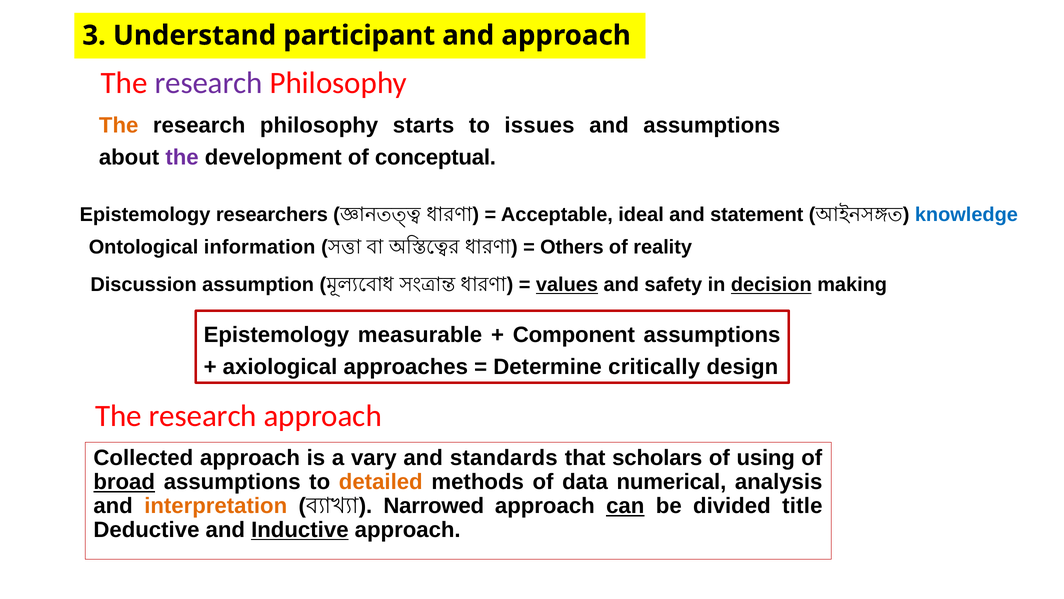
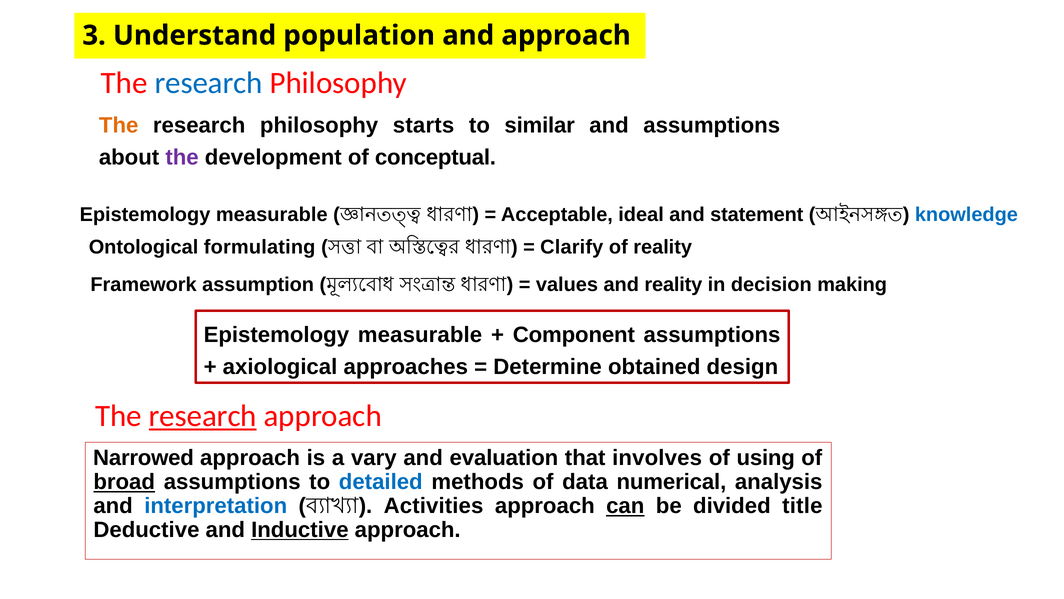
participant: participant -> population (359, 35)
research colour: purple -> blue (209, 83)
issues: issues -> similar (540, 125)
researchers: researchers -> measurable (272, 214)
information: information -> formulating (260, 247)
Others: Others -> Clarify (572, 247)
Discussion: Discussion -> Framework (144, 285)
values underline: present -> none (567, 285)
and safety: safety -> reality (673, 285)
decision underline: present -> none (771, 285)
critically: critically -> obtained (654, 367)
research underline: none -> present (203, 416)
Collected: Collected -> Narrowed (143, 458)
standards: standards -> evaluation (504, 458)
scholars: scholars -> involves (657, 458)
detailed colour: orange -> blue (381, 482)
interpretation colour: orange -> blue (216, 506)
Narrowed: Narrowed -> Activities (434, 506)
